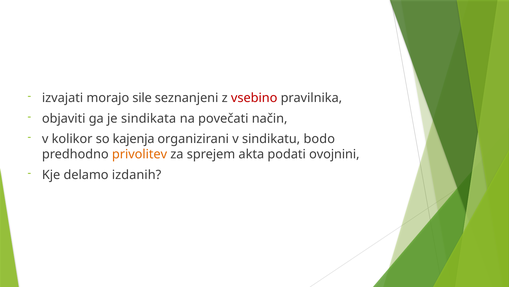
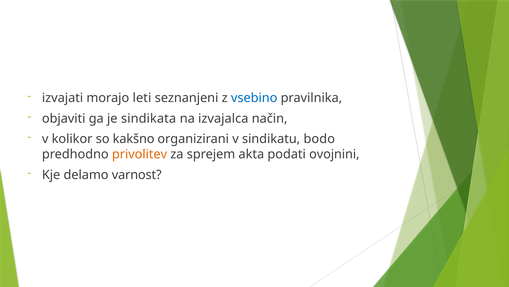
sile: sile -> leti (142, 98)
vsebino colour: red -> blue (254, 98)
povečati: povečati -> izvajalca (223, 118)
kajenja: kajenja -> kakšno (134, 139)
izdanih: izdanih -> varnost (137, 175)
